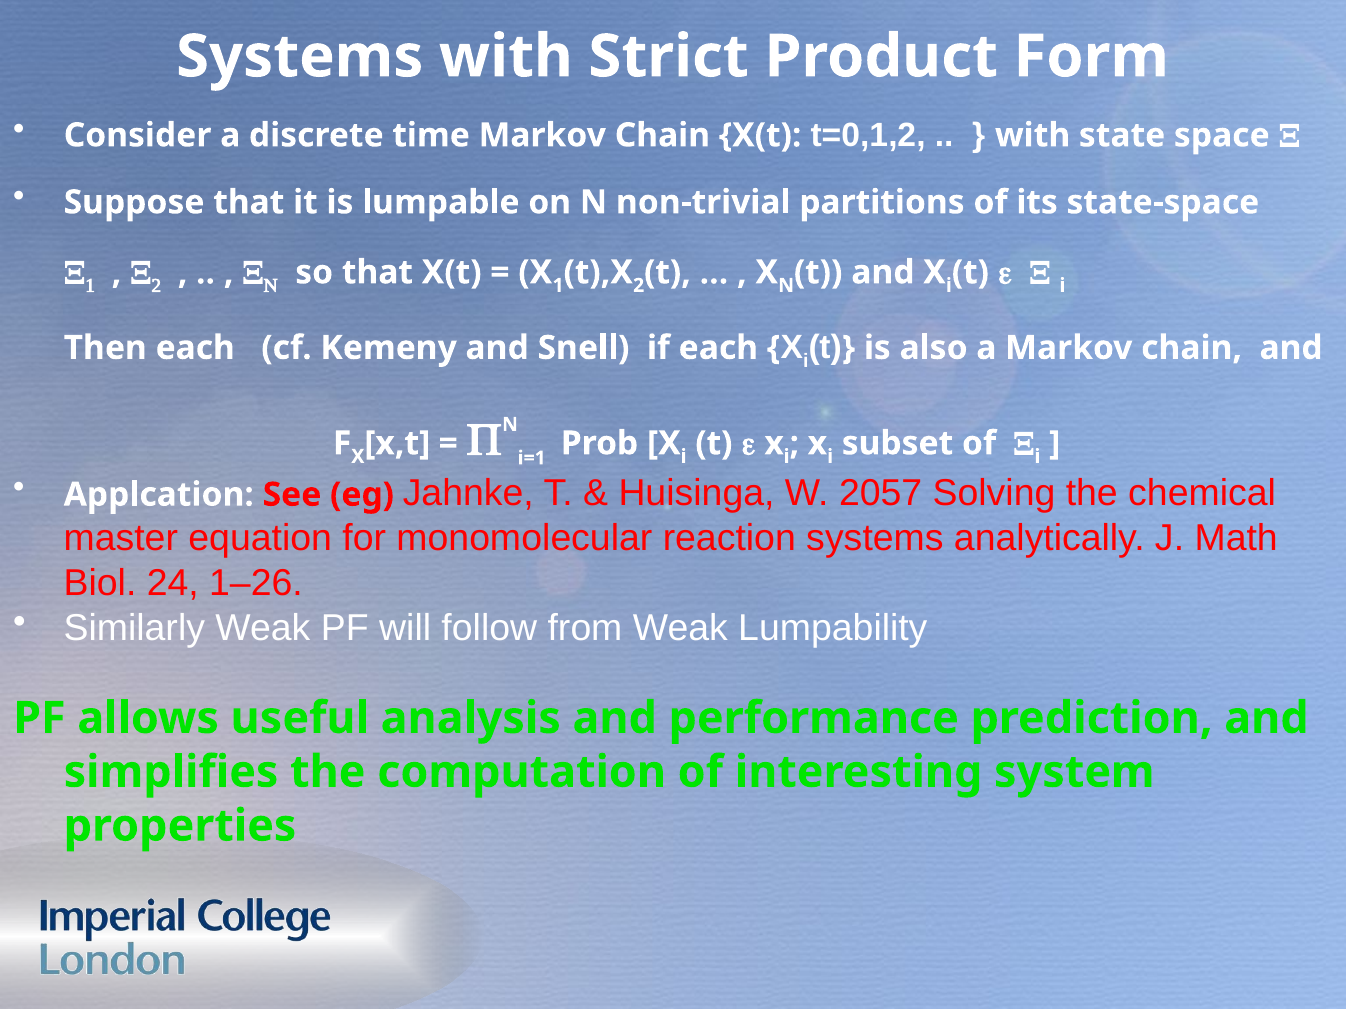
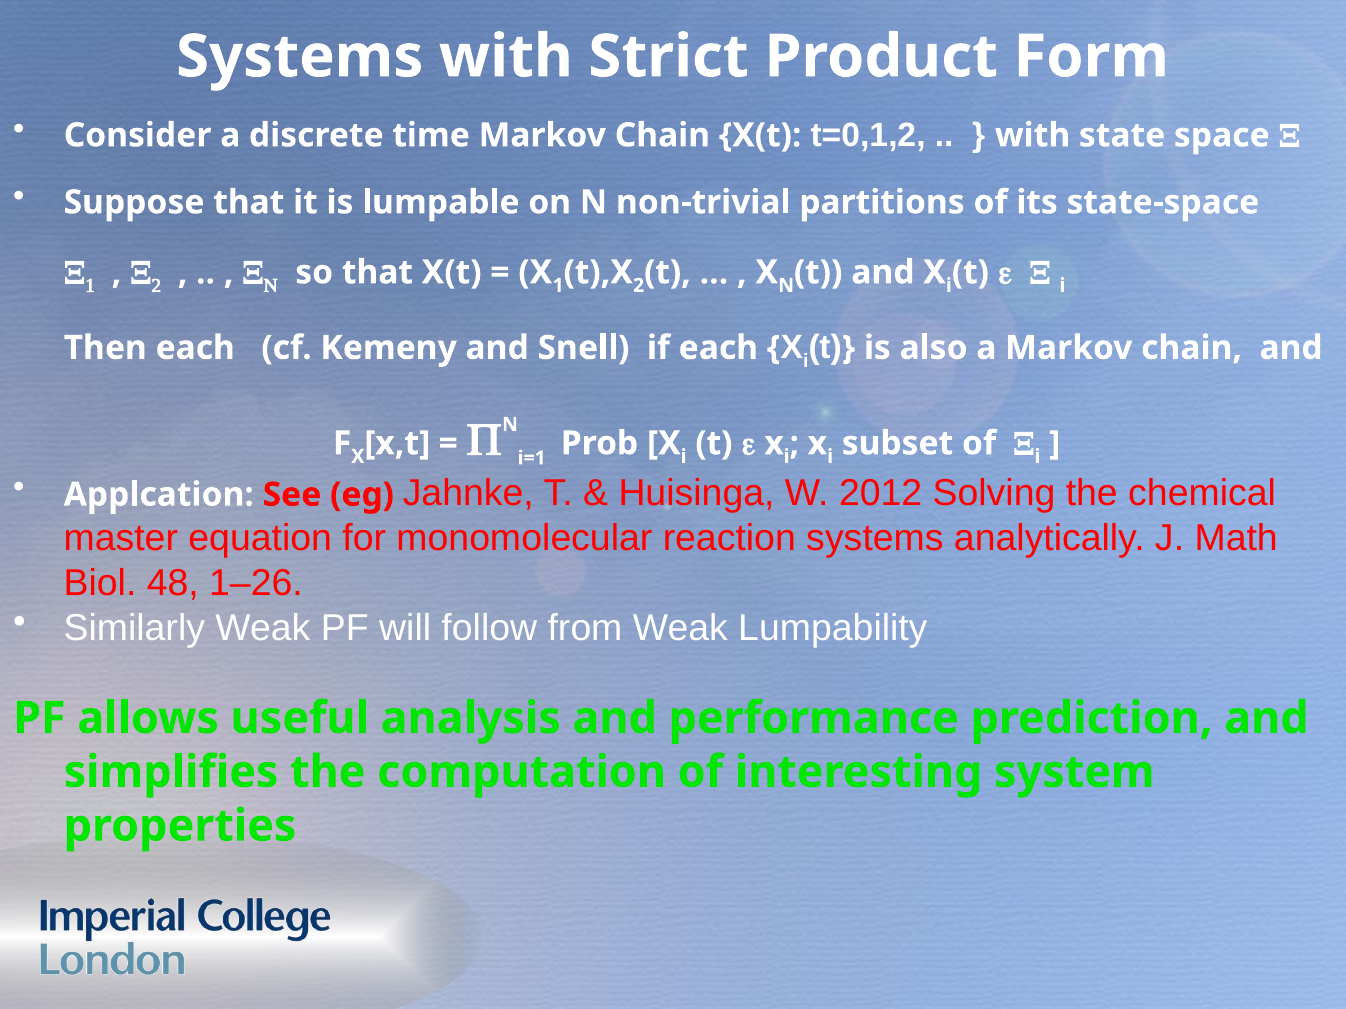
2057: 2057 -> 2012 (881, 494)
24: 24 -> 48 (173, 583)
